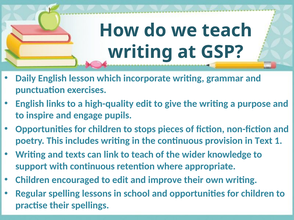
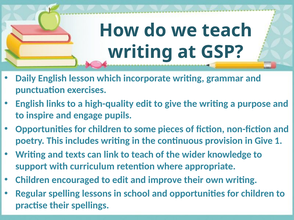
stops: stops -> some (145, 129)
in Text: Text -> Give (264, 141)
with continuous: continuous -> curriculum (92, 167)
